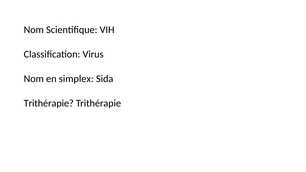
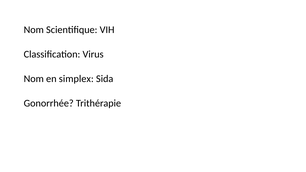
Trithérapie: Trithérapie -> Gonorrhée (49, 103)
